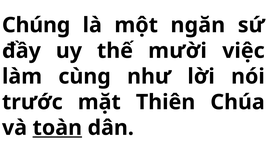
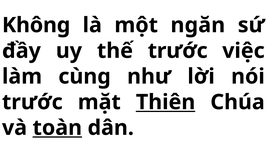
Chúng: Chúng -> Không (36, 25)
thế mười: mười -> trước (178, 51)
Thiên underline: none -> present (166, 102)
